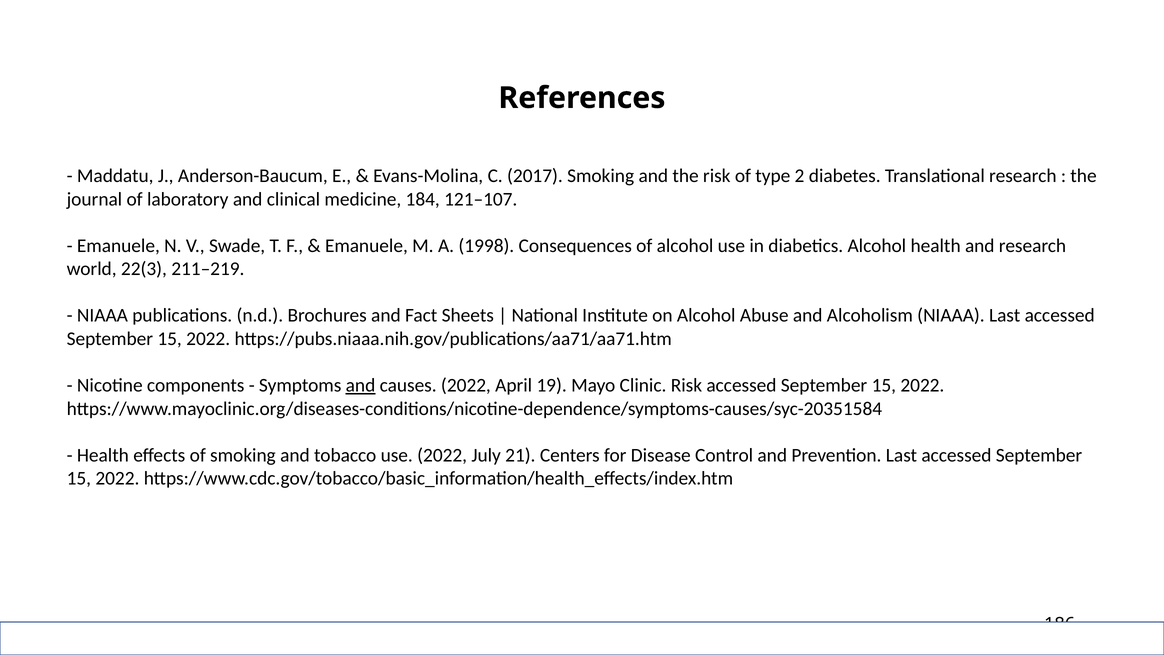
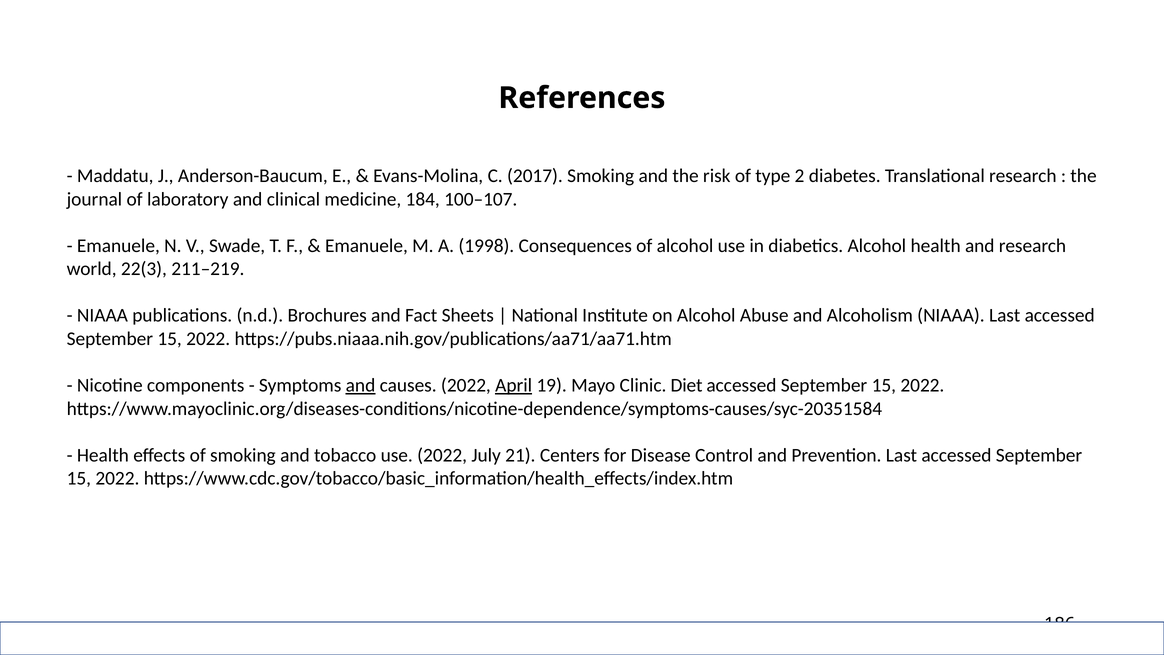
121–107: 121–107 -> 100–107 (481, 199)
April underline: none -> present (514, 385)
Clinic Risk: Risk -> Diet (687, 385)
